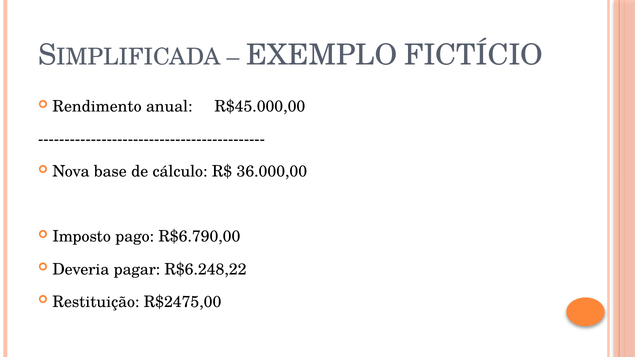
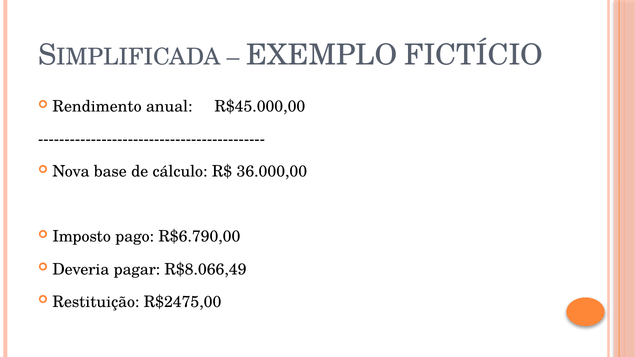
R$6.248,22: R$6.248,22 -> R$8.066,49 (205, 269)
